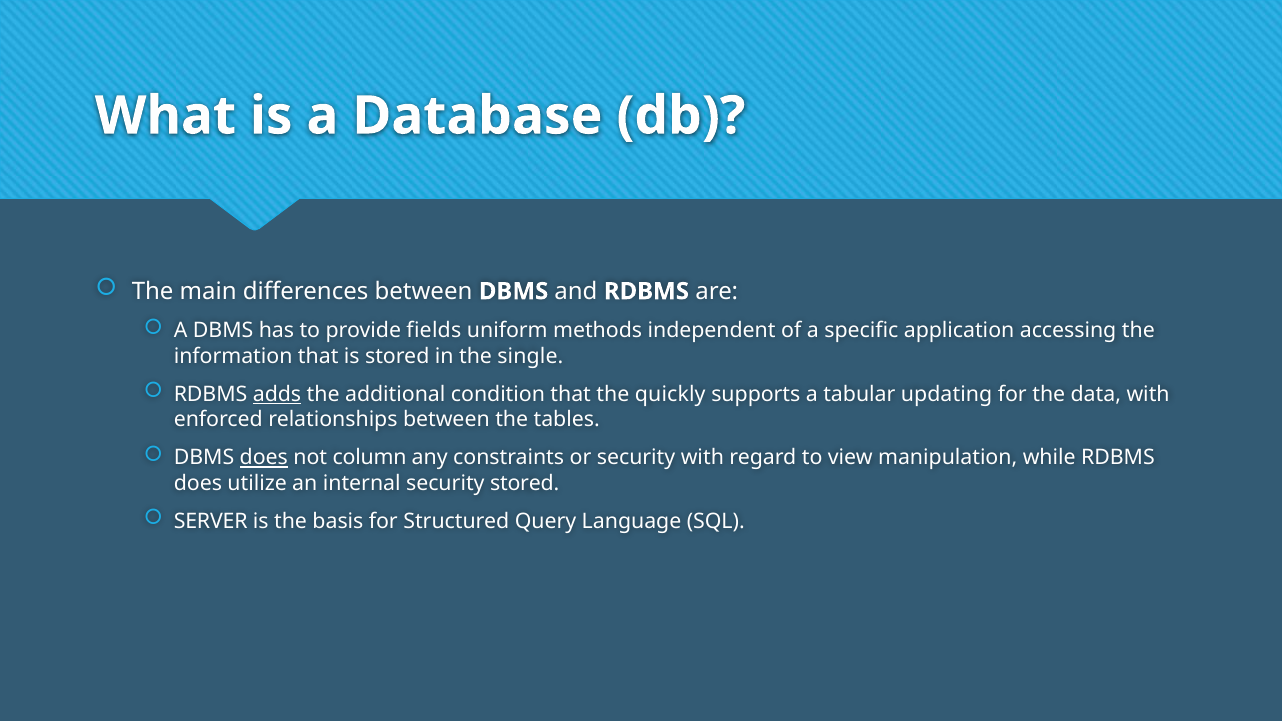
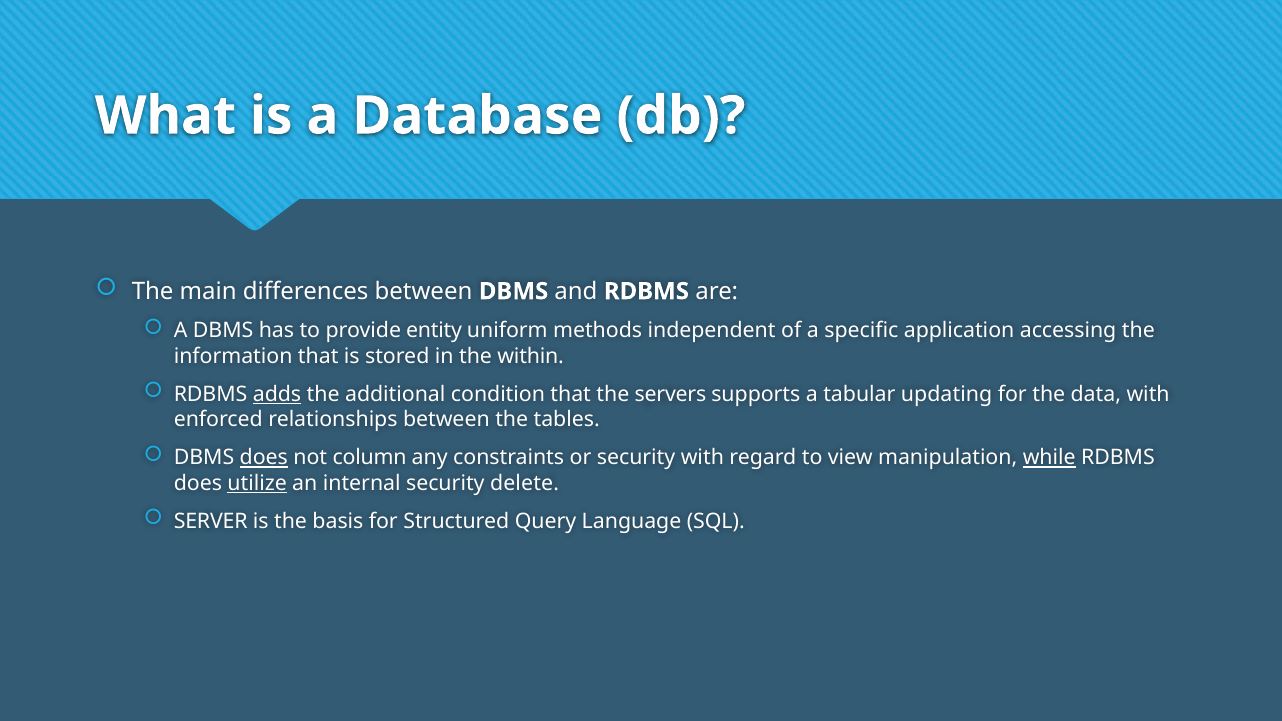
fields: fields -> entity (434, 331)
single: single -> within (531, 356)
quickly: quickly -> servers (670, 394)
while underline: none -> present (1049, 458)
utilize underline: none -> present (257, 483)
security stored: stored -> delete (525, 483)
